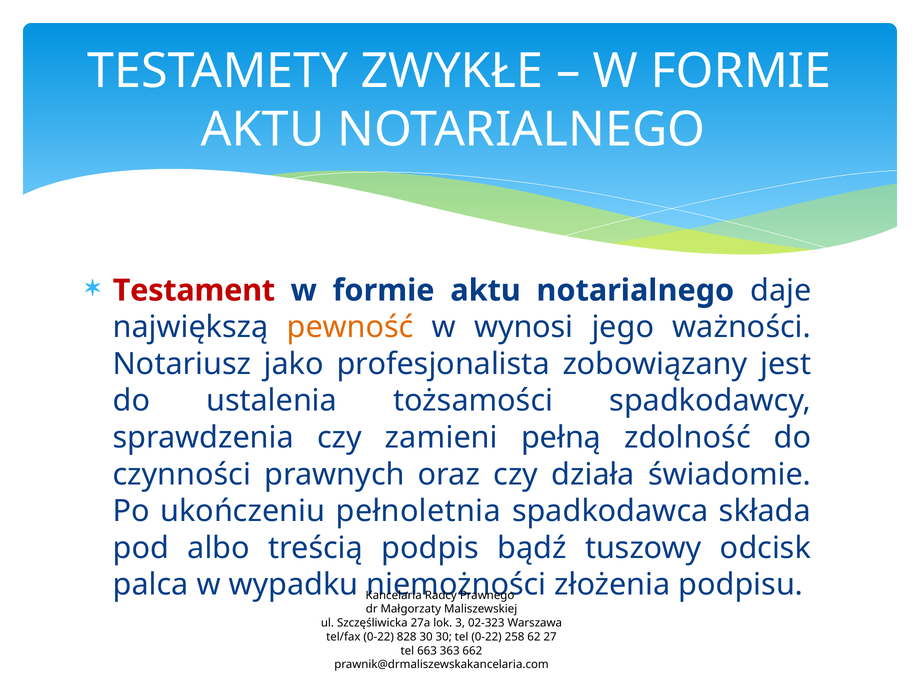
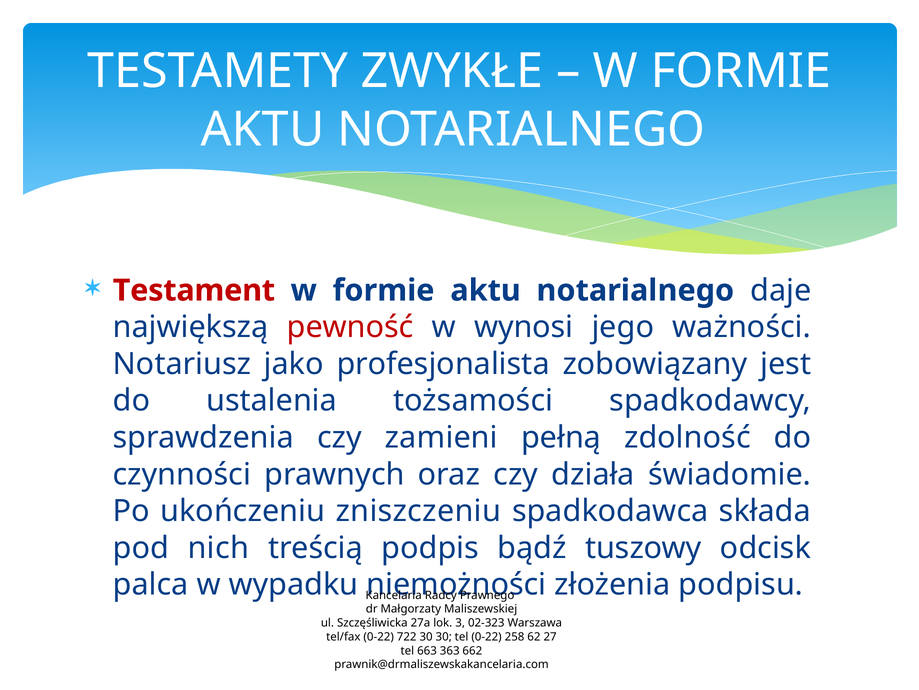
pewność colour: orange -> red (350, 327)
pełnoletnia: pełnoletnia -> zniszczeniu (418, 511)
albo: albo -> nich (218, 547)
828: 828 -> 722 (407, 636)
